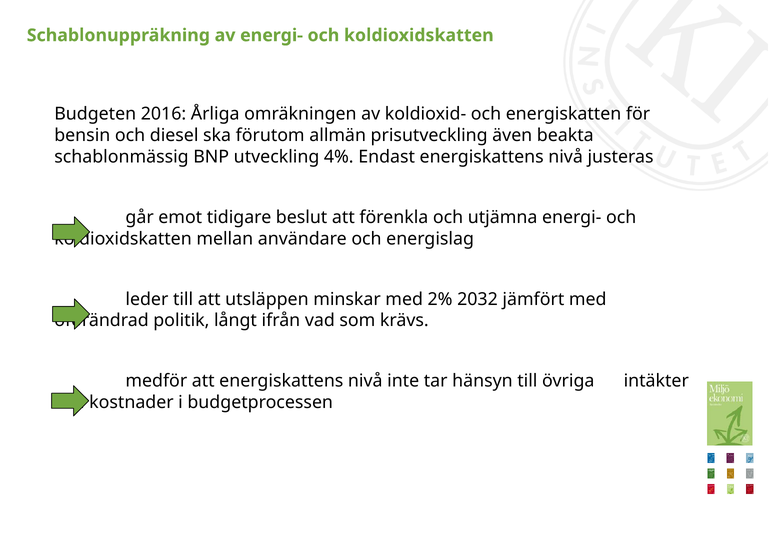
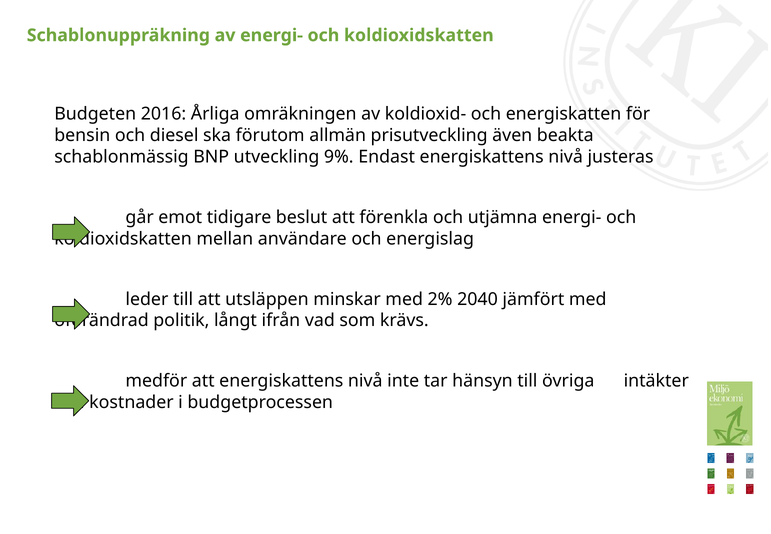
4%: 4% -> 9% (339, 157)
2032: 2032 -> 2040 (477, 299)
